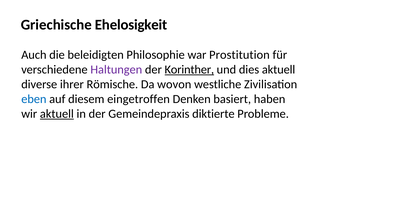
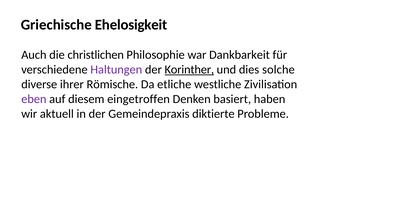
beleidigten: beleidigten -> christlichen (96, 55)
Prostitution: Prostitution -> Dankbarkeit (240, 55)
dies aktuell: aktuell -> solche (278, 70)
wovon: wovon -> etliche (174, 84)
eben colour: blue -> purple (34, 99)
aktuell underline: present -> none (57, 114)
